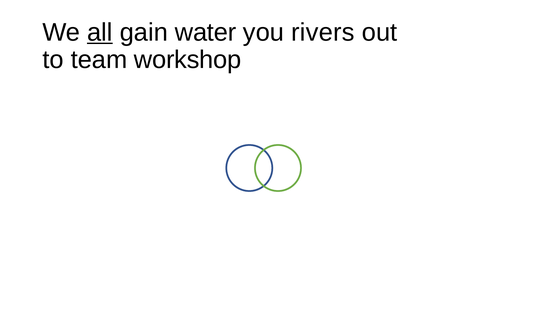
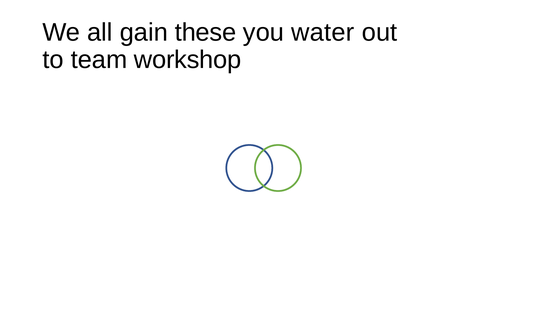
all underline: present -> none (100, 32)
water: water -> these (206, 32)
rivers: rivers -> water (323, 32)
